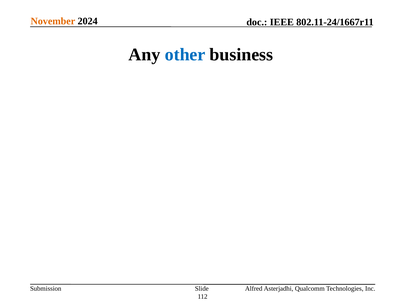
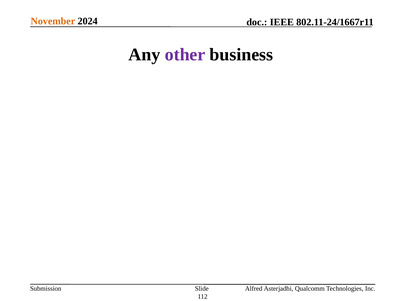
other colour: blue -> purple (185, 55)
